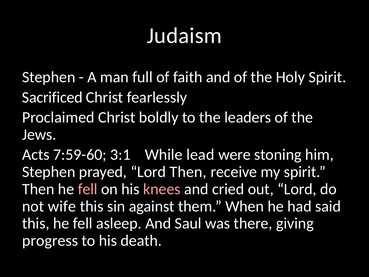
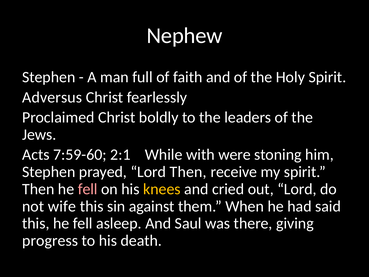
Judaism: Judaism -> Nephew (185, 36)
Sacrificed: Sacrificed -> Adversus (52, 97)
3:1: 3:1 -> 2:1 (120, 155)
lead: lead -> with (200, 155)
knees colour: pink -> yellow (162, 189)
